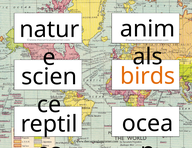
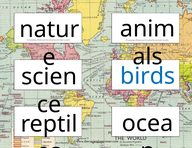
birds colour: orange -> blue (148, 76)
